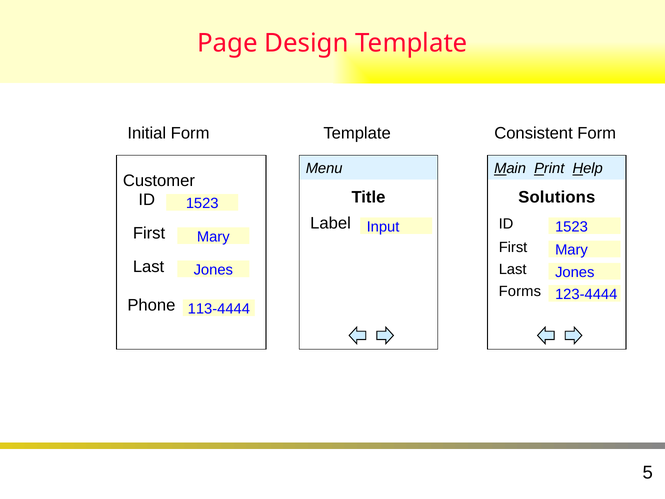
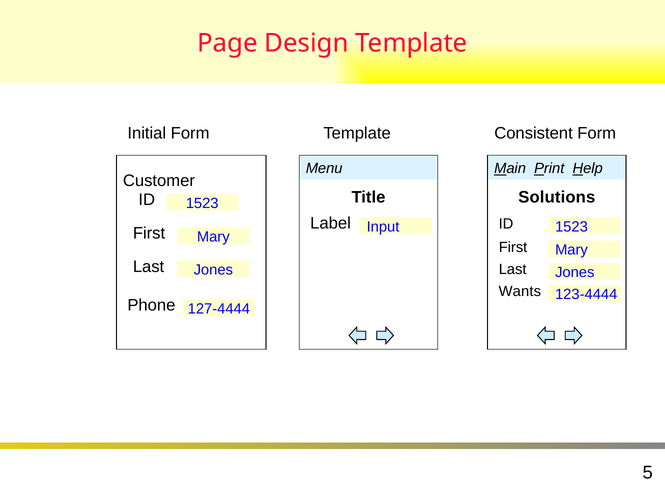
Forms: Forms -> Wants (520, 291)
113-4444: 113-4444 -> 127-4444 (219, 309)
